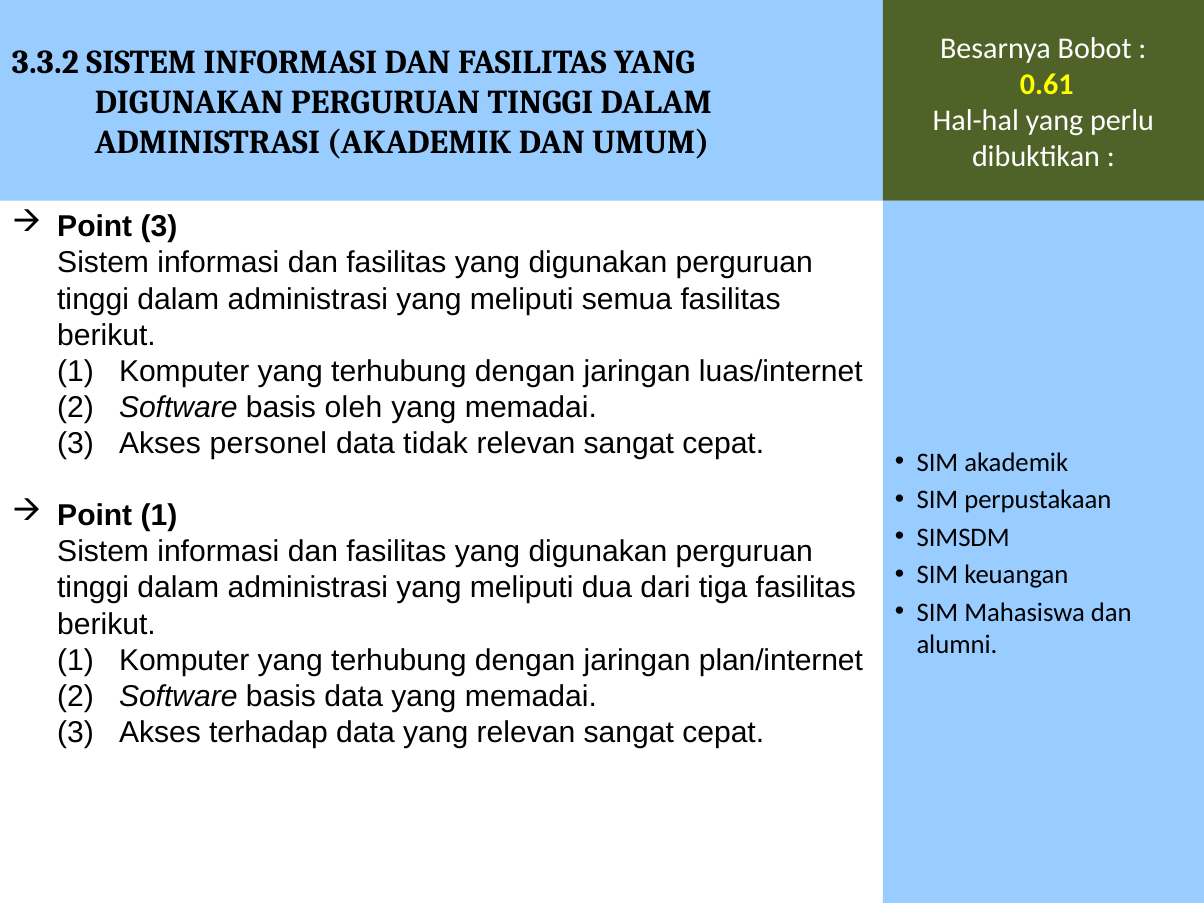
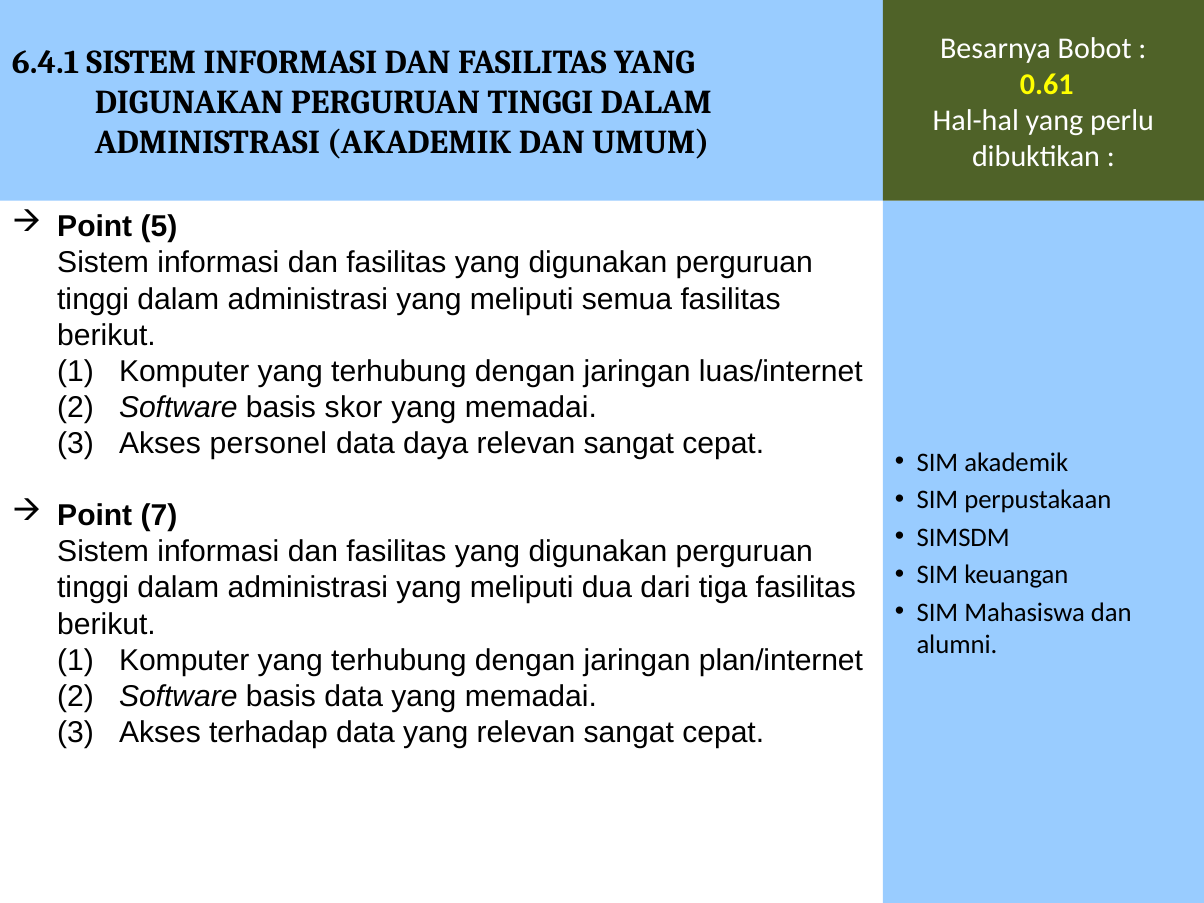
3.3.2: 3.3.2 -> 6.4.1 (45, 63)
Point 3: 3 -> 5 (159, 227)
oleh: oleh -> skor (354, 407)
tidak: tidak -> daya (436, 444)
Point 1: 1 -> 7 (159, 516)
